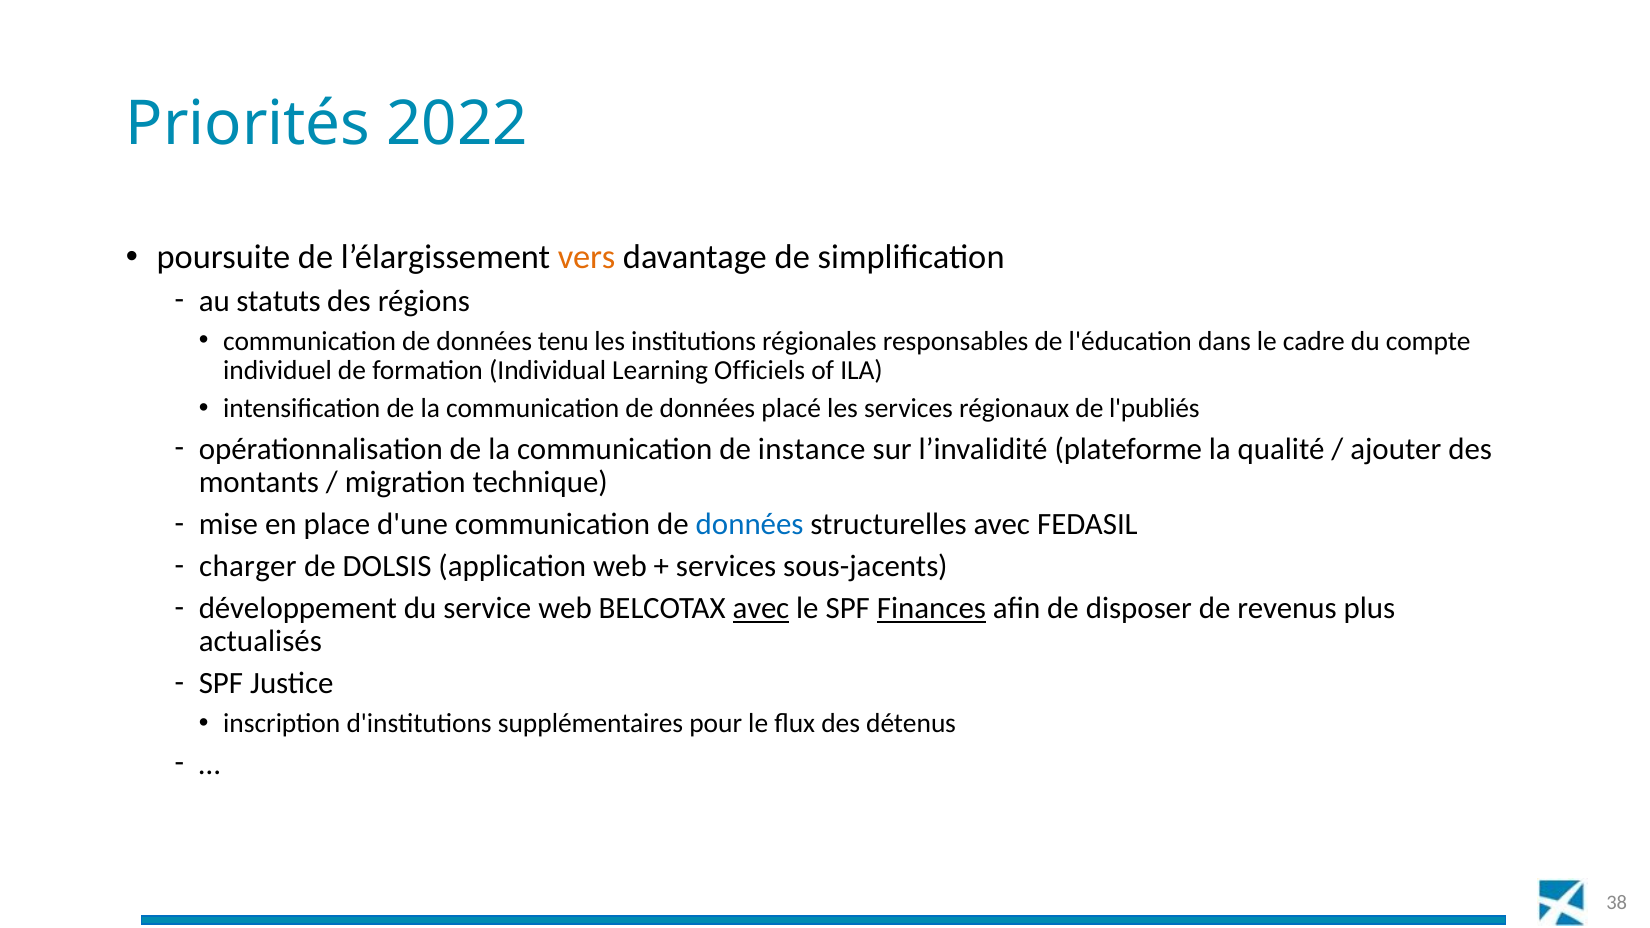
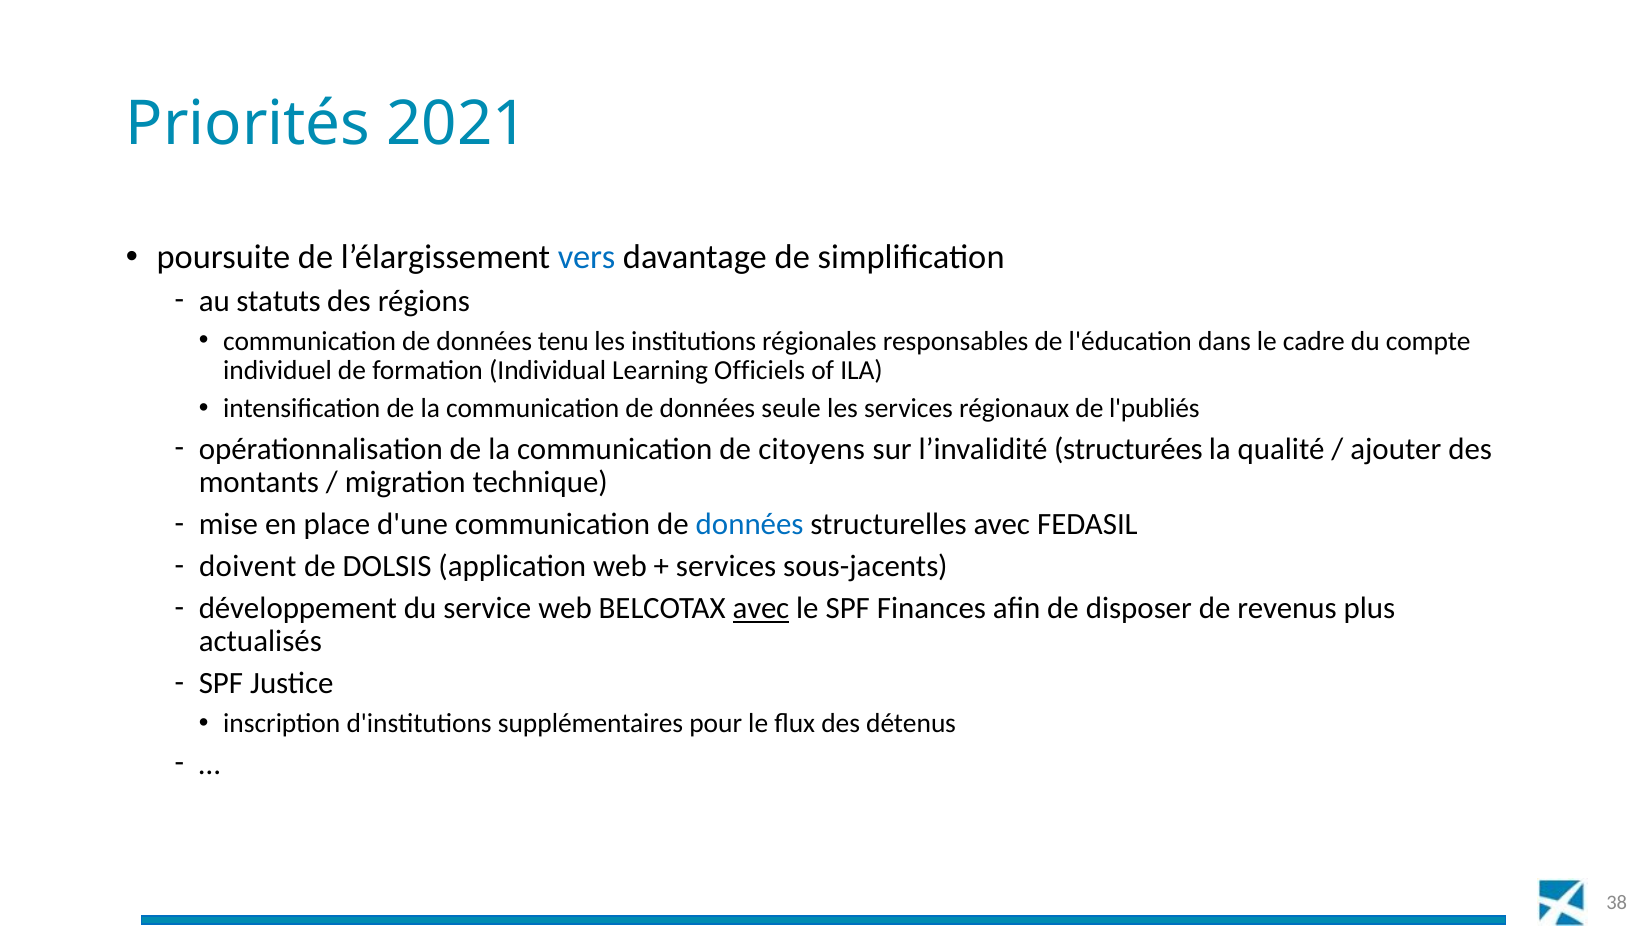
2022: 2022 -> 2021 (457, 124)
vers colour: orange -> blue (587, 257)
placé: placé -> seule (791, 409)
instance: instance -> citoyens (812, 449)
plateforme: plateforme -> structurées (1128, 449)
charger: charger -> doivent (248, 566)
Finances underline: present -> none (931, 608)
